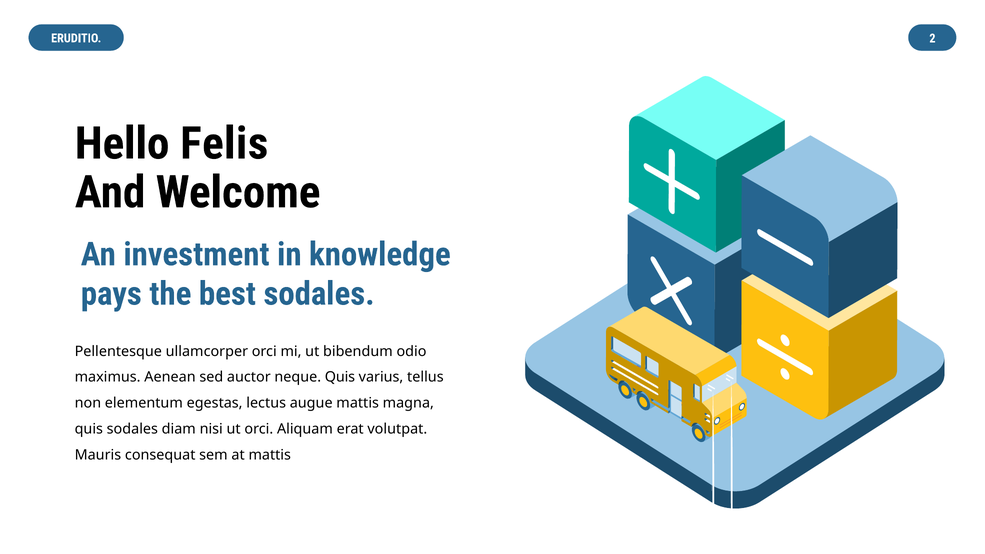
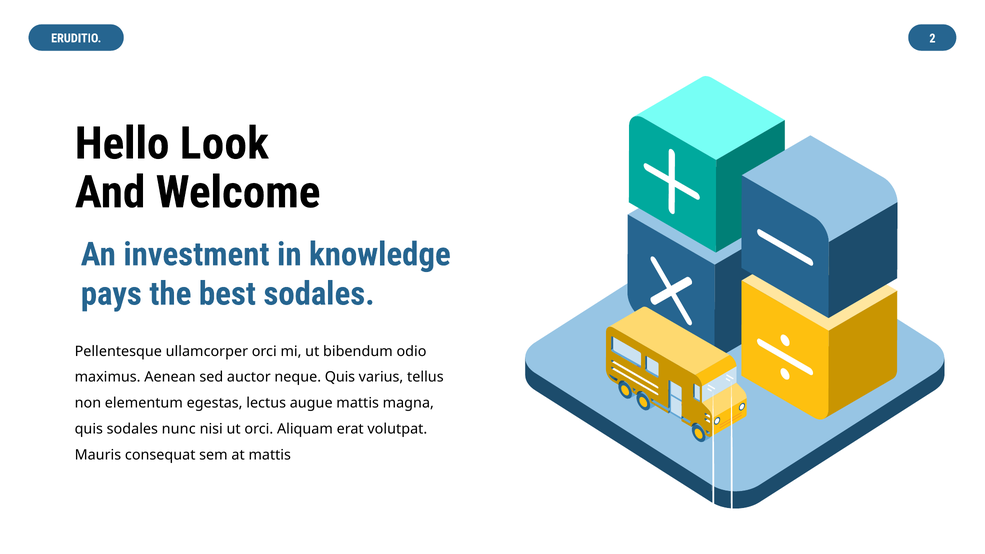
Felis: Felis -> Look (224, 144)
diam: diam -> nunc (179, 429)
